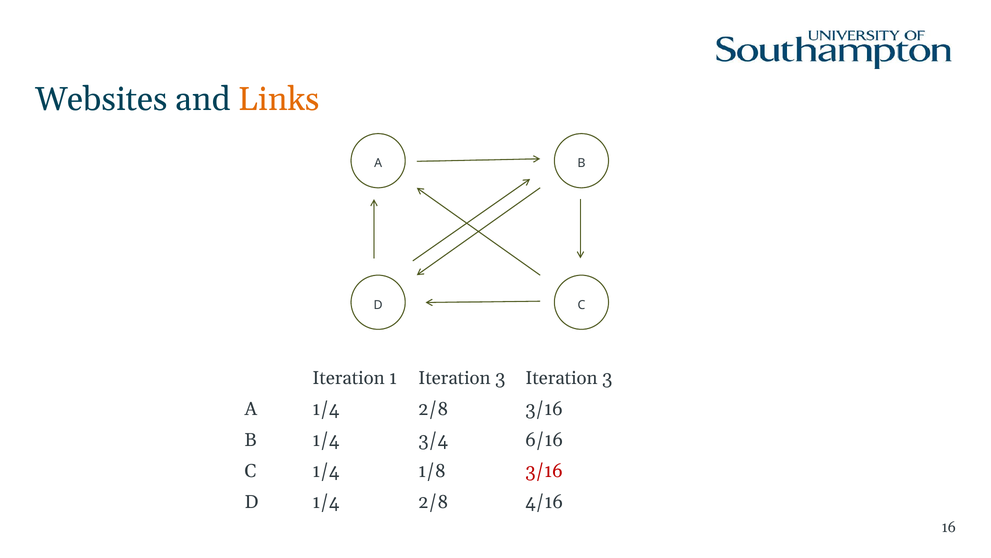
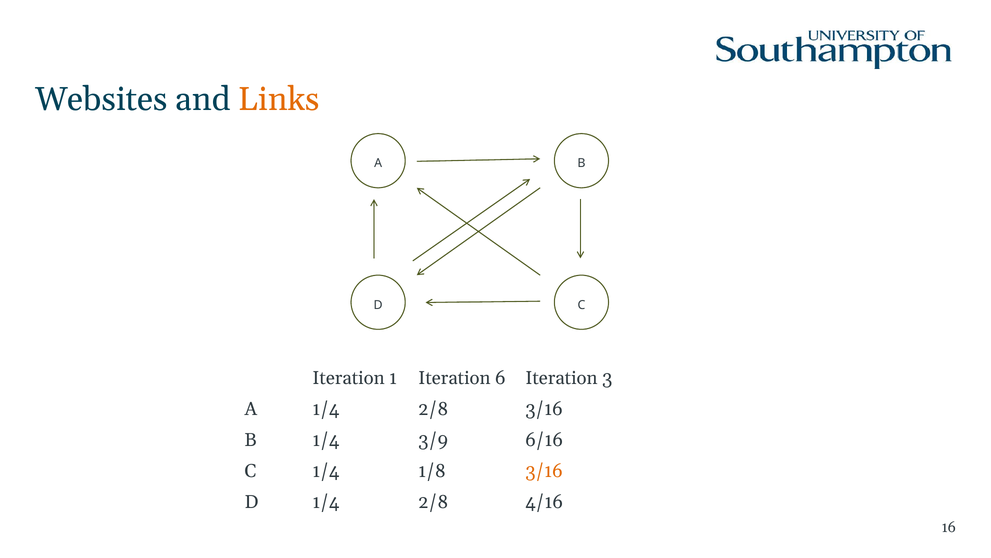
1 Iteration 3: 3 -> 6 (500, 378)
3/4: 3/4 -> 3/9 (433, 439)
3/16 colour: red -> orange (544, 470)
